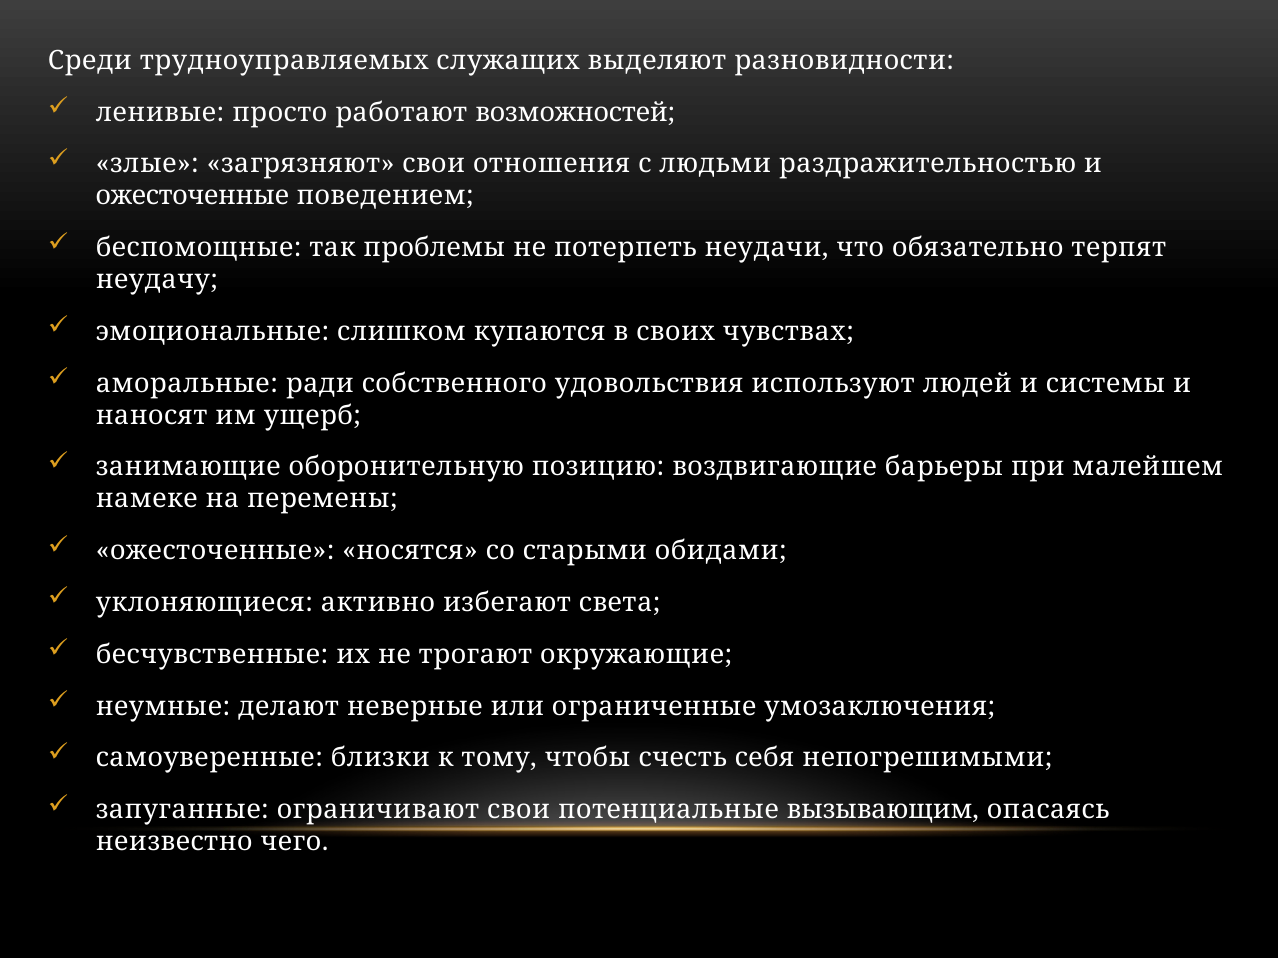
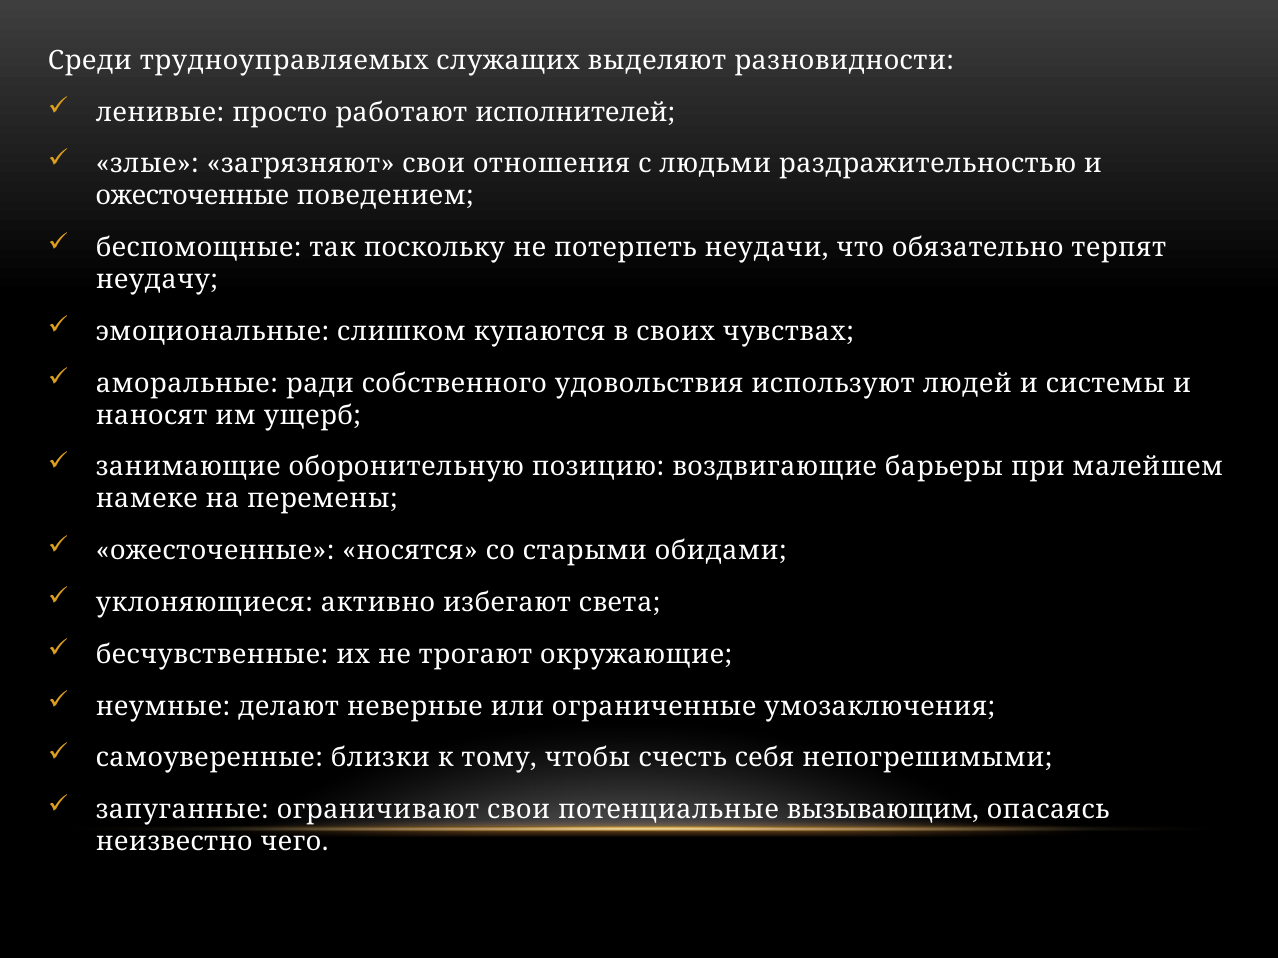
возможностей: возможностей -> исполнителей (575, 112)
проблемы: проблемы -> поскольку (434, 248)
